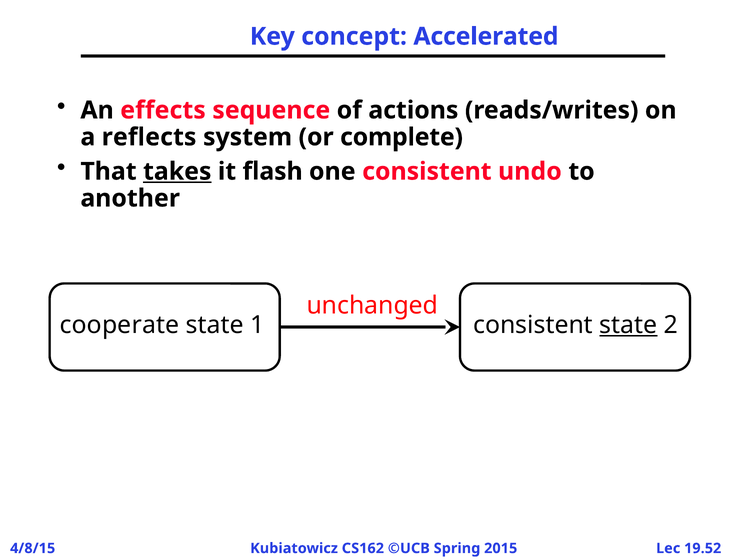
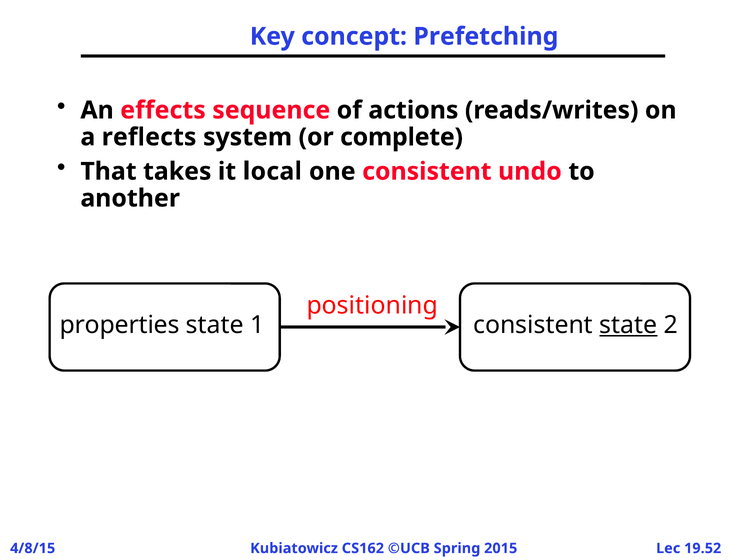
Accelerated: Accelerated -> Prefetching (486, 36)
takes underline: present -> none (177, 171)
flash: flash -> local (272, 171)
unchanged: unchanged -> positioning (372, 305)
cooperate: cooperate -> properties (120, 325)
